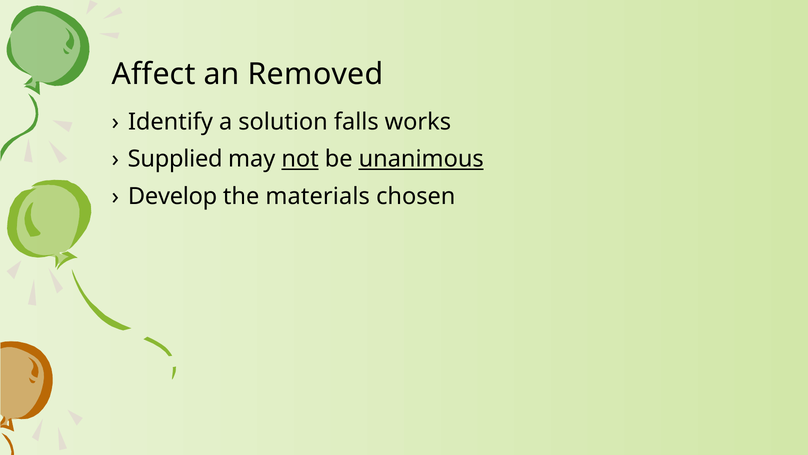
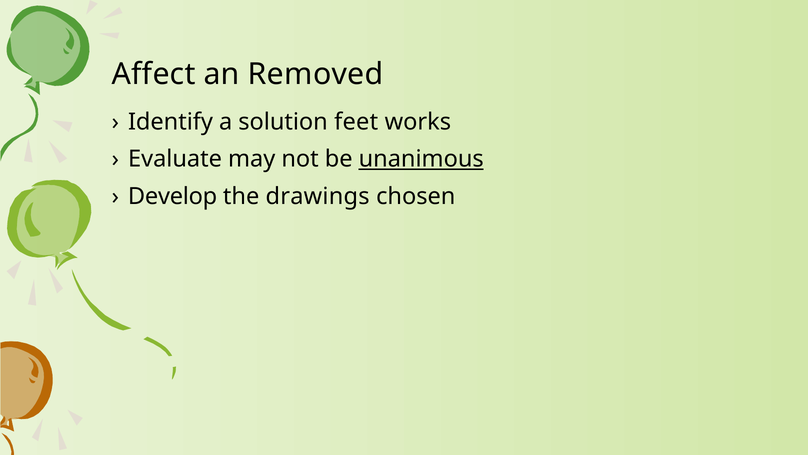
falls: falls -> feet (356, 122)
Supplied: Supplied -> Evaluate (175, 159)
not underline: present -> none (300, 159)
materials: materials -> drawings (318, 196)
